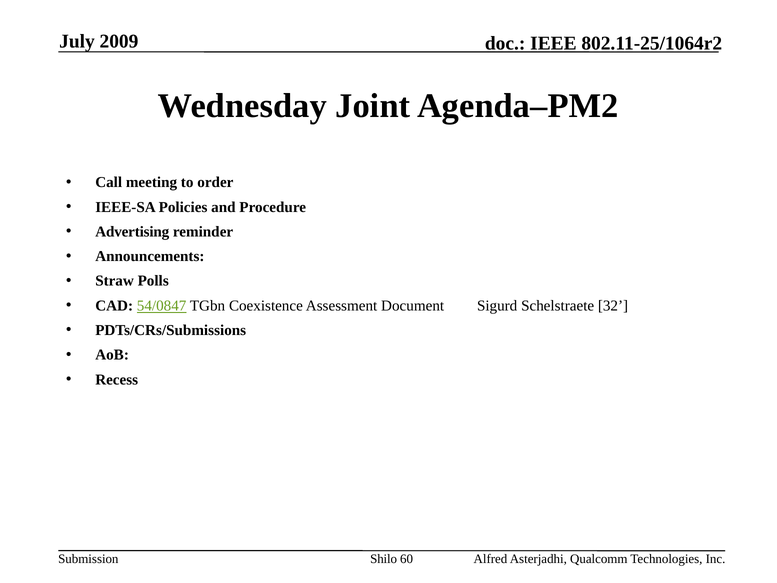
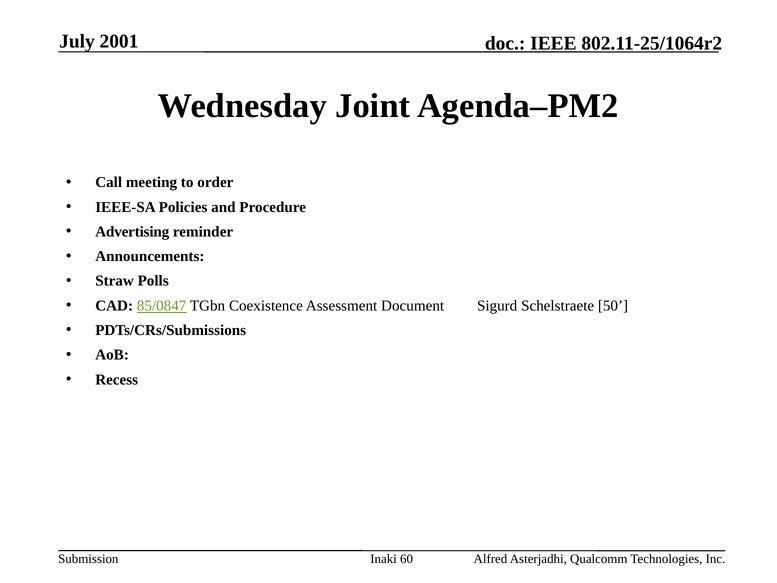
2009: 2009 -> 2001 (119, 41)
54/0847: 54/0847 -> 85/0847 (162, 306)
32: 32 -> 50 (613, 306)
Shilo: Shilo -> Inaki (384, 559)
